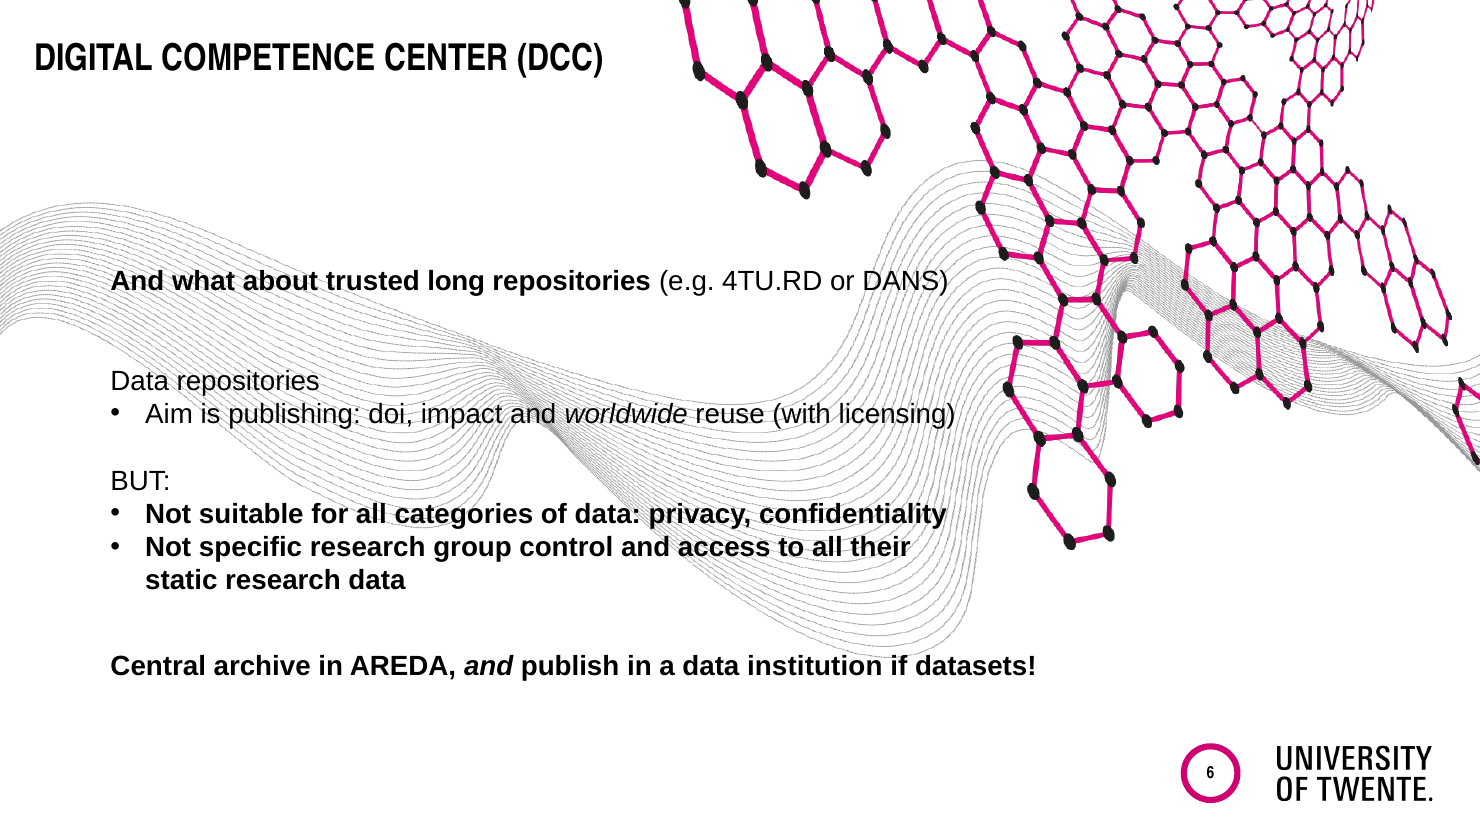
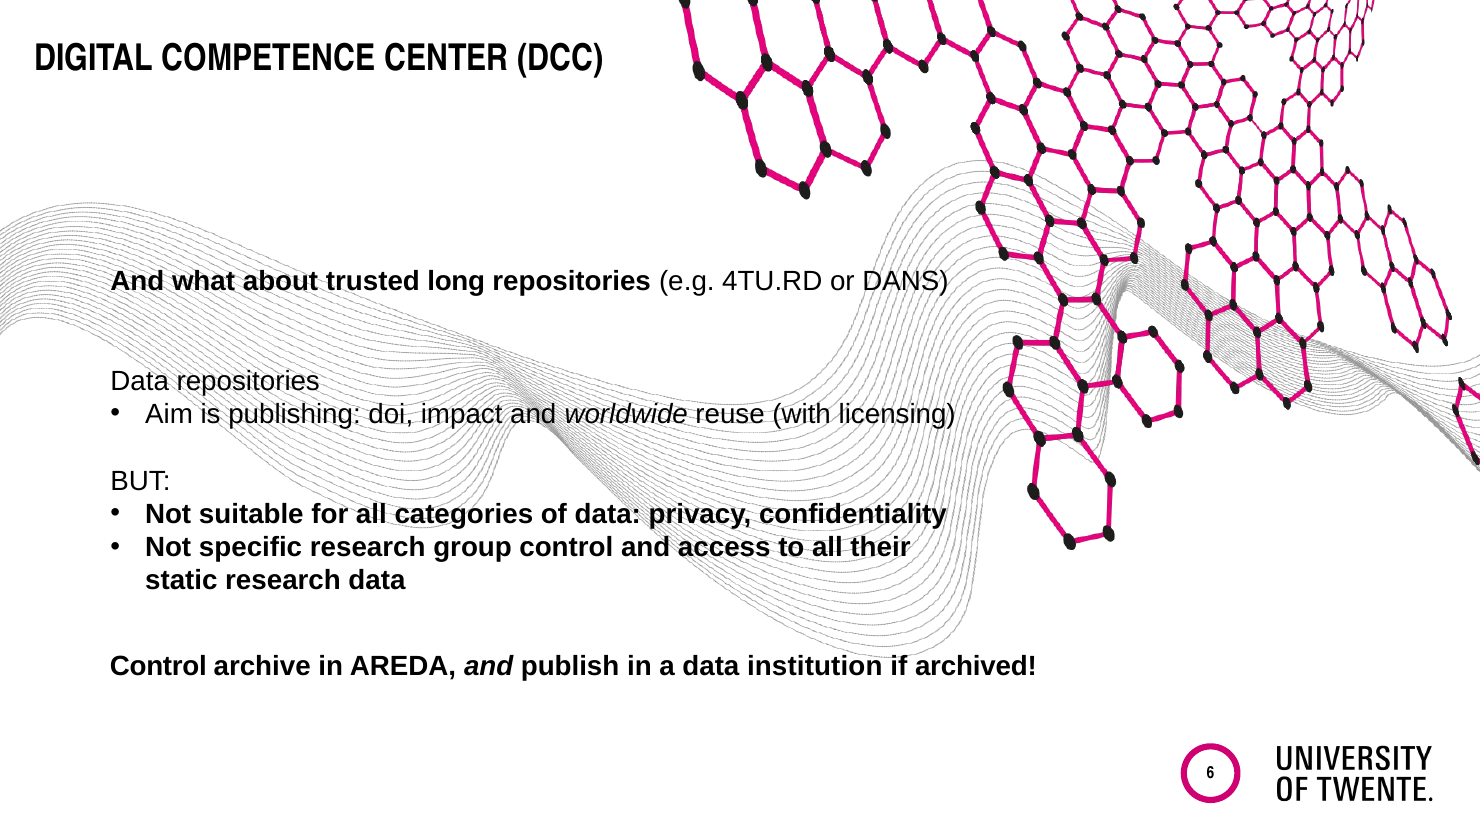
Central: Central -> Control (158, 666)
datasets: datasets -> archived (976, 666)
